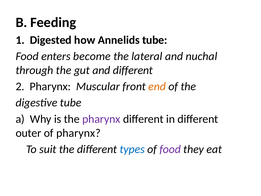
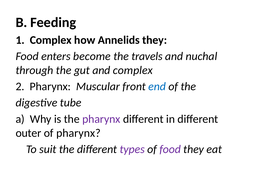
1 Digested: Digested -> Complex (51, 40)
Annelids tube: tube -> they (155, 40)
lateral: lateral -> travels (147, 56)
and different: different -> complex (133, 70)
end colour: orange -> blue (157, 86)
types colour: blue -> purple (132, 149)
